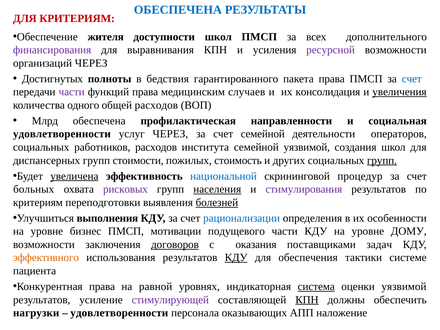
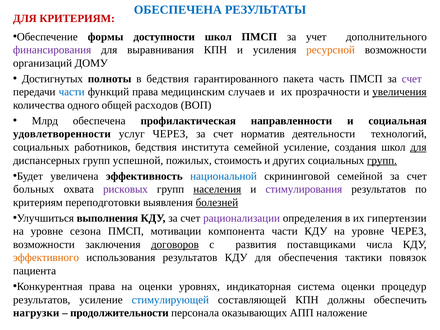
жителя: жителя -> формы (106, 37)
всех: всех -> учет (316, 37)
ресурсной colour: purple -> orange (331, 50)
организаций ЧЕРЕЗ: ЧЕРЕЗ -> ДОМУ (91, 63)
пакета права: права -> часть (332, 79)
счет colour: blue -> purple (412, 79)
части colour: purple -> blue (72, 92)
консолидация: консолидация -> прозрачности (328, 92)
счет семейной: семейной -> норматив (263, 134)
операторов: операторов -> технологий (399, 134)
работников расходов: расходов -> бедствия (156, 147)
семейной уязвимой: уязвимой -> усиление (307, 147)
для underline: none -> present (418, 147)
стоимости: стоимости -> успешной (138, 160)
увеличена underline: present -> none (74, 176)
скрининговой процедур: процедур -> семейной (360, 176)
рационализации colour: blue -> purple (242, 218)
особенности: особенности -> гипертензии (397, 218)
бизнес: бизнес -> сезона (85, 231)
подущевого: подущевого -> компонента (236, 231)
уровне ДОМУ: ДОМУ -> ЧЕРЕЗ (409, 231)
оказания: оказания -> развития (256, 245)
задач: задач -> числа (379, 245)
КДУ underline: present -> none (236, 258)
системе: системе -> повязок (408, 258)
на равной: равной -> оценки (156, 287)
система underline: present -> none (316, 287)
оценки уязвимой: уязвимой -> процедур (404, 287)
стимулирующей colour: purple -> blue (170, 300)
КПН underline: present -> none (307, 300)
удовлетворенности: удовлетворенности -> продолжительности (119, 313)
